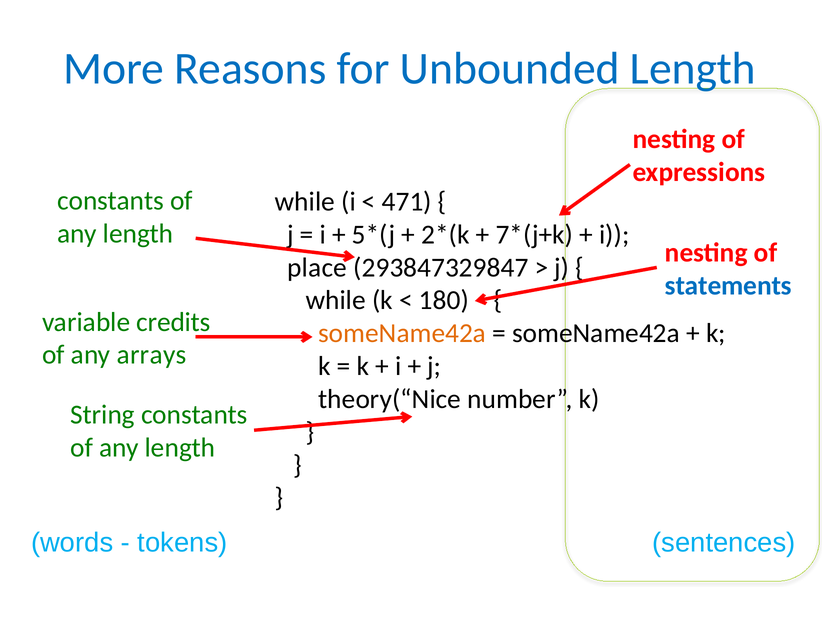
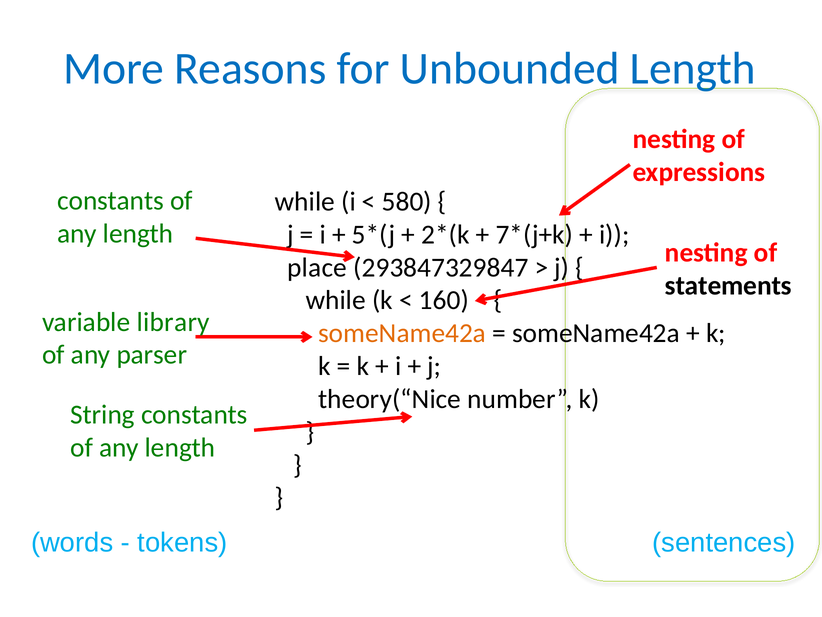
471: 471 -> 580 (407, 202)
statements colour: blue -> black (728, 286)
180: 180 -> 160 (444, 300)
credits: credits -> library (173, 322)
arrays: arrays -> parser (152, 355)
